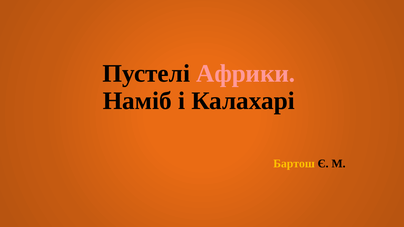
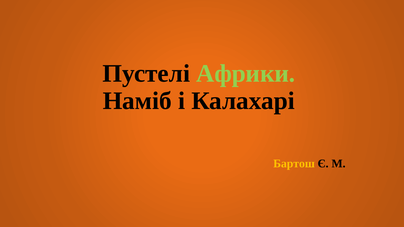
Африки colour: pink -> light green (246, 74)
